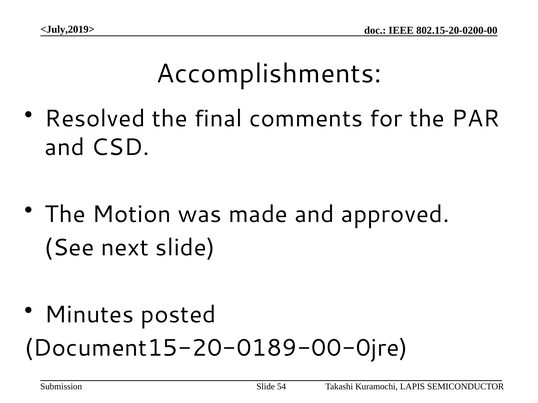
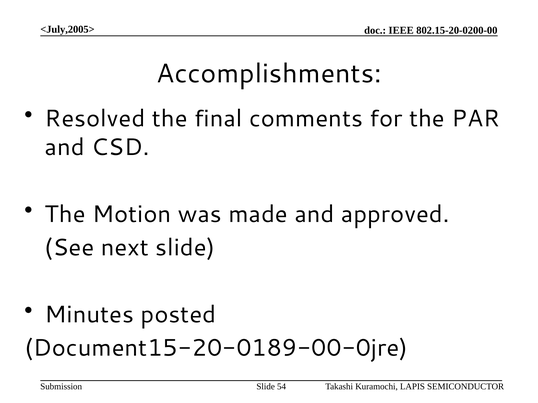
<July,2019>: <July,2019> -> <July,2005> (67, 29)
